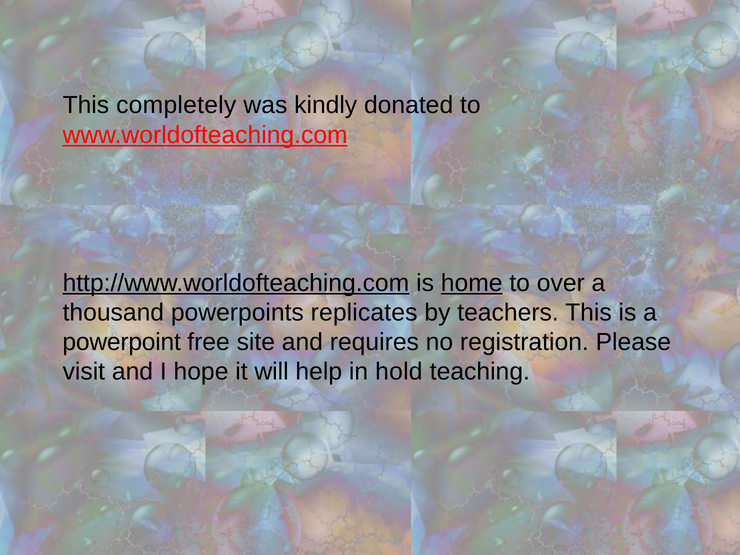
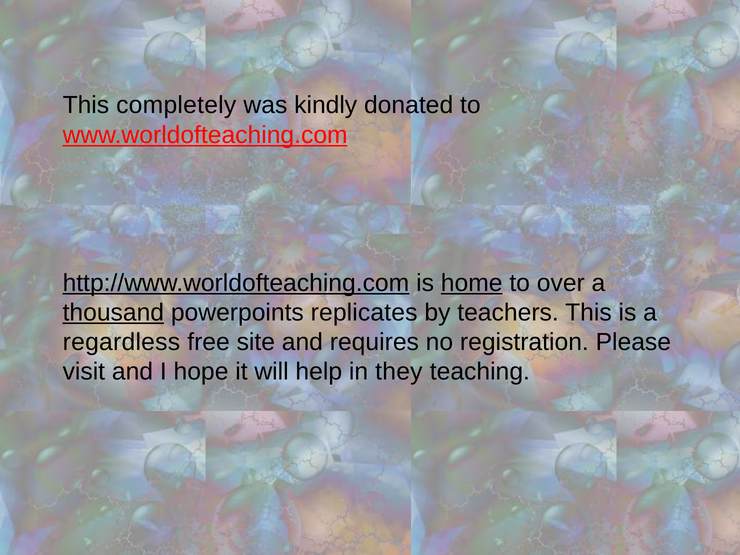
thousand underline: none -> present (113, 313)
powerpoint: powerpoint -> regardless (121, 342)
hold: hold -> they (399, 372)
